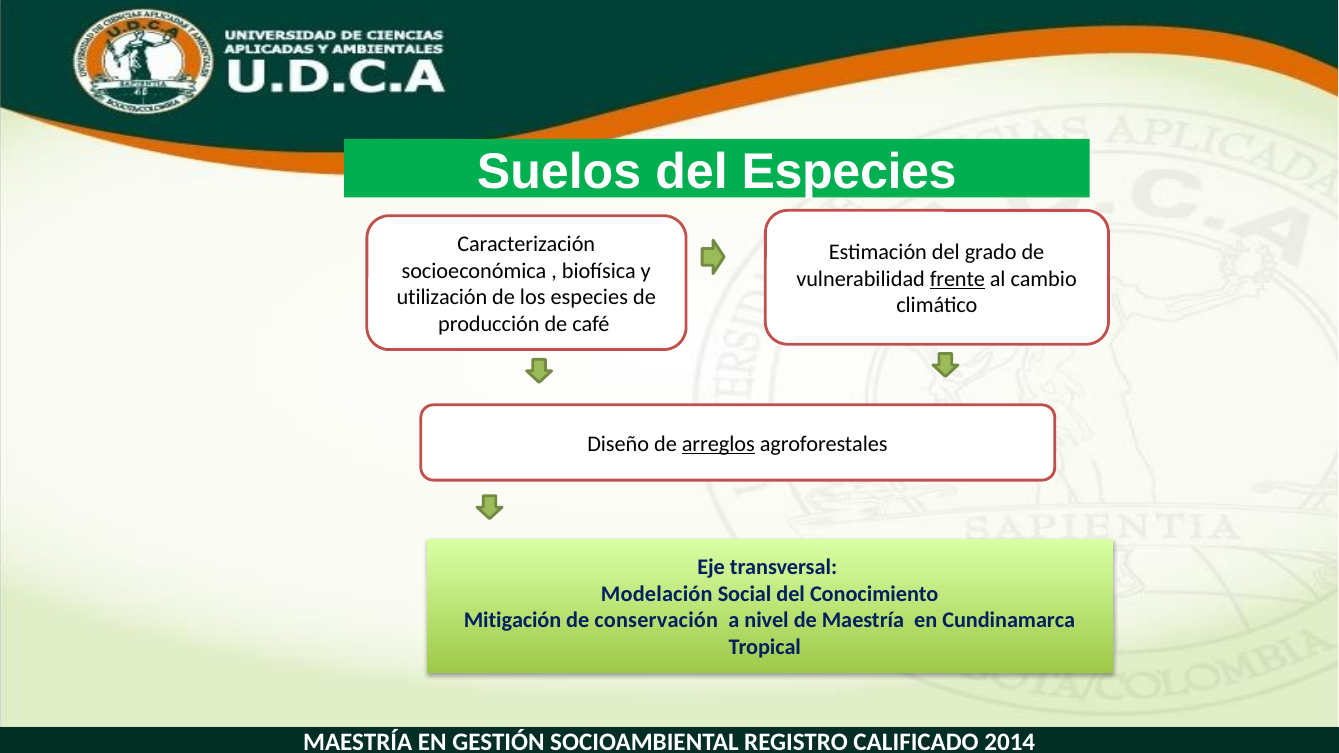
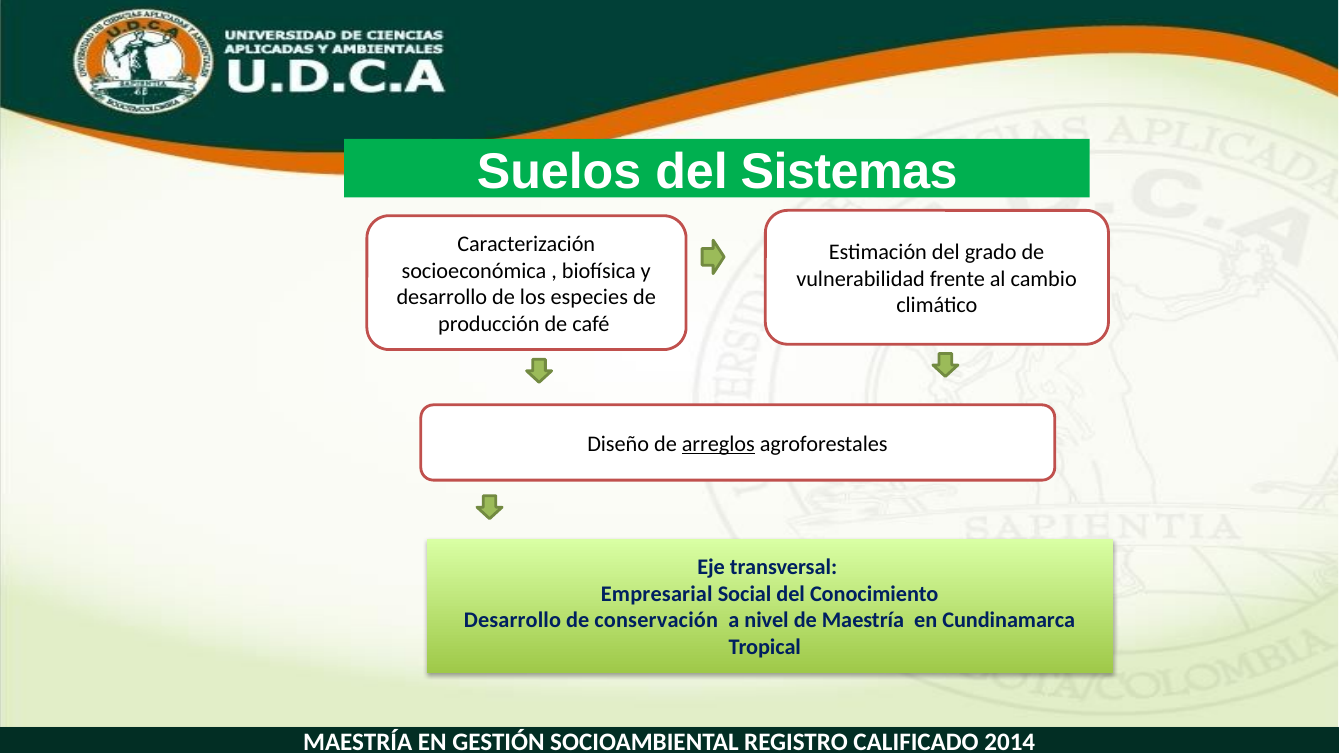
del Especies: Especies -> Sistemas (849, 172)
frente underline: present -> none (957, 279)
utilización: utilización -> desarrollo (442, 298)
Modelación: Modelación -> Empresarial (657, 594)
Mitigación: Mitigación -> Desarrollo (512, 621)
